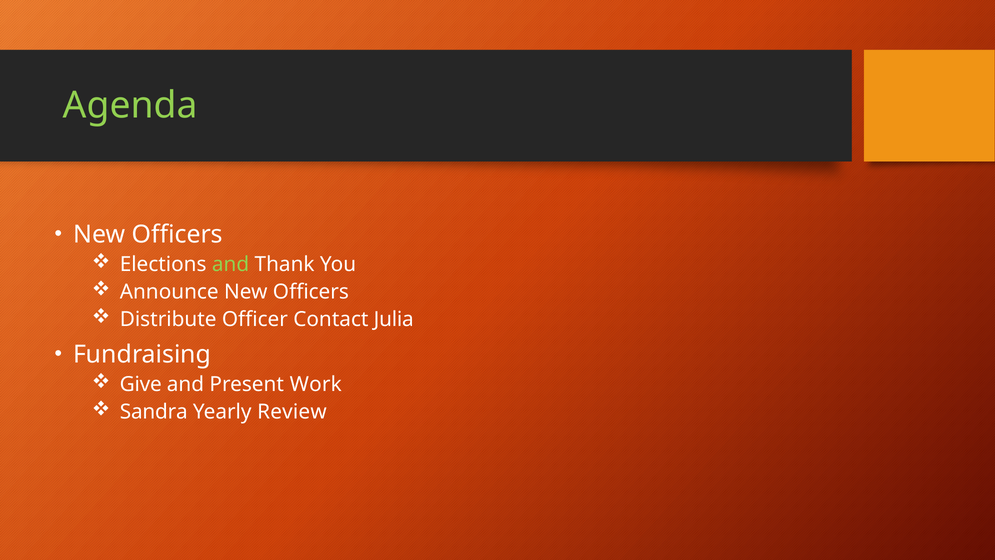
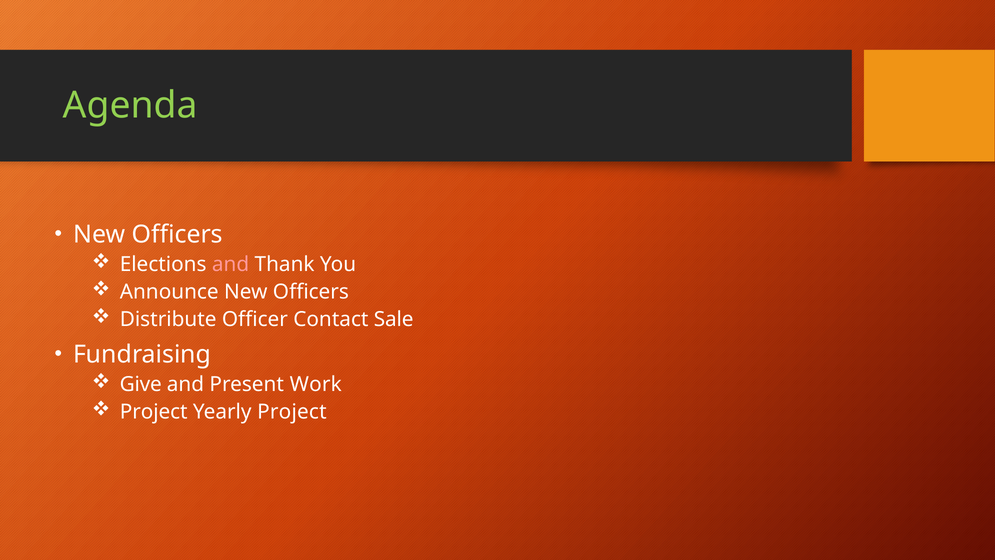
and colour: light green -> pink (231, 264)
Julia: Julia -> Sale (394, 319)
Sandra: Sandra -> Project (154, 412)
Yearly Review: Review -> Project (292, 412)
